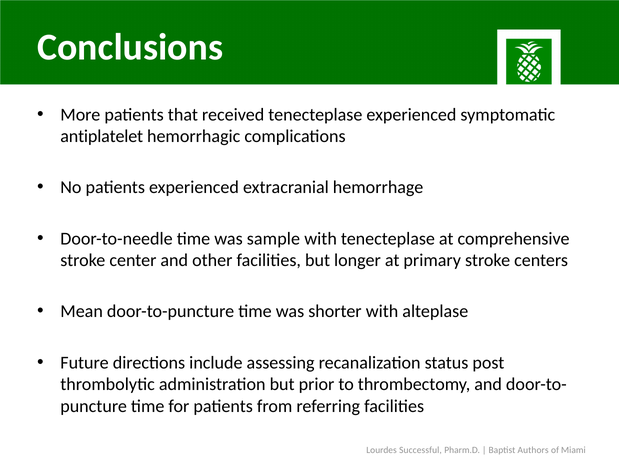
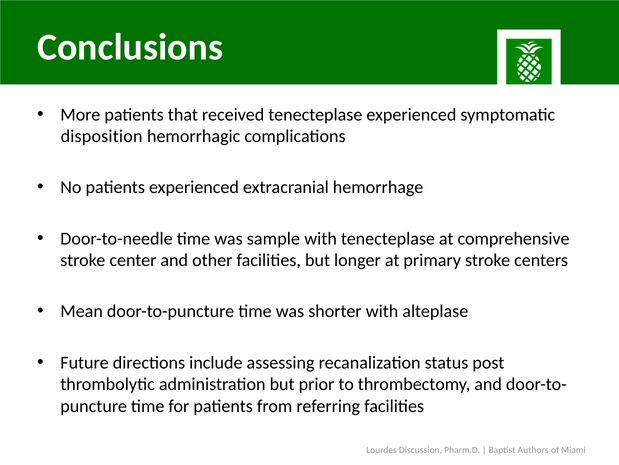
antiplatelet: antiplatelet -> disposition (102, 136)
Successful: Successful -> Discussion (421, 450)
